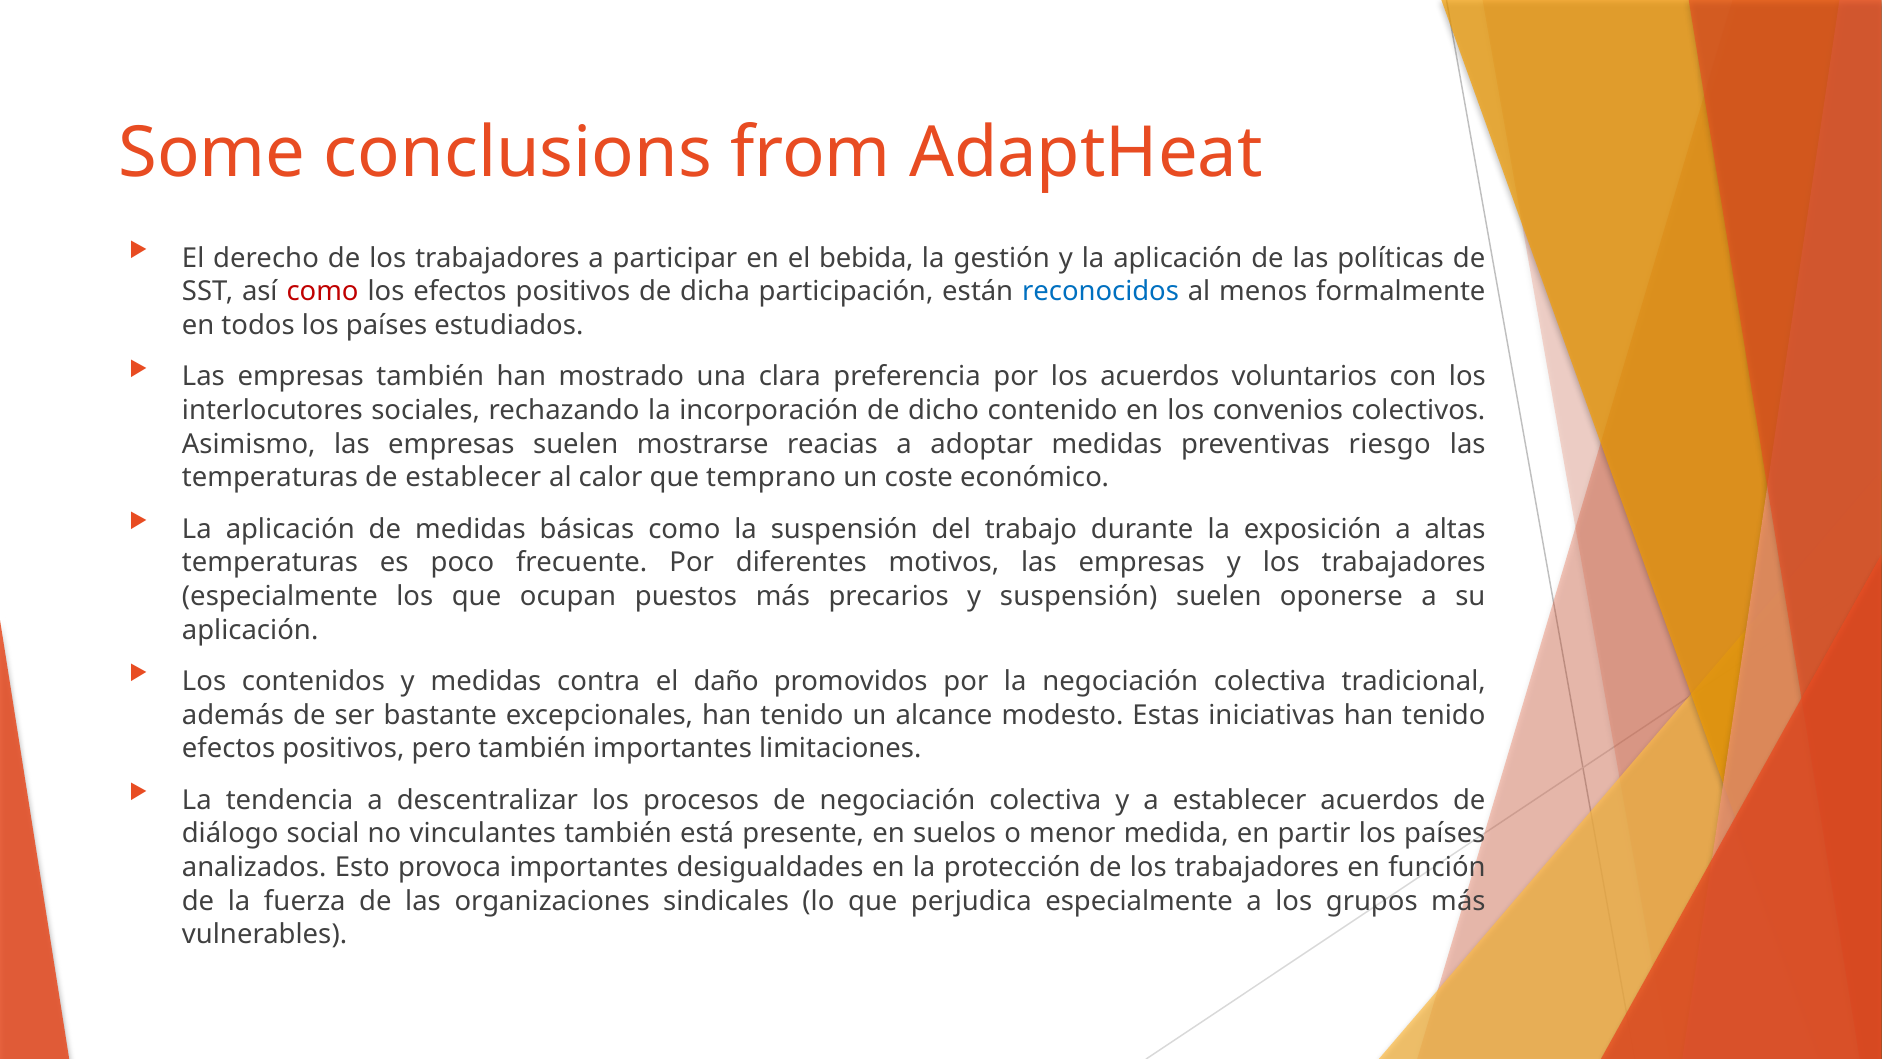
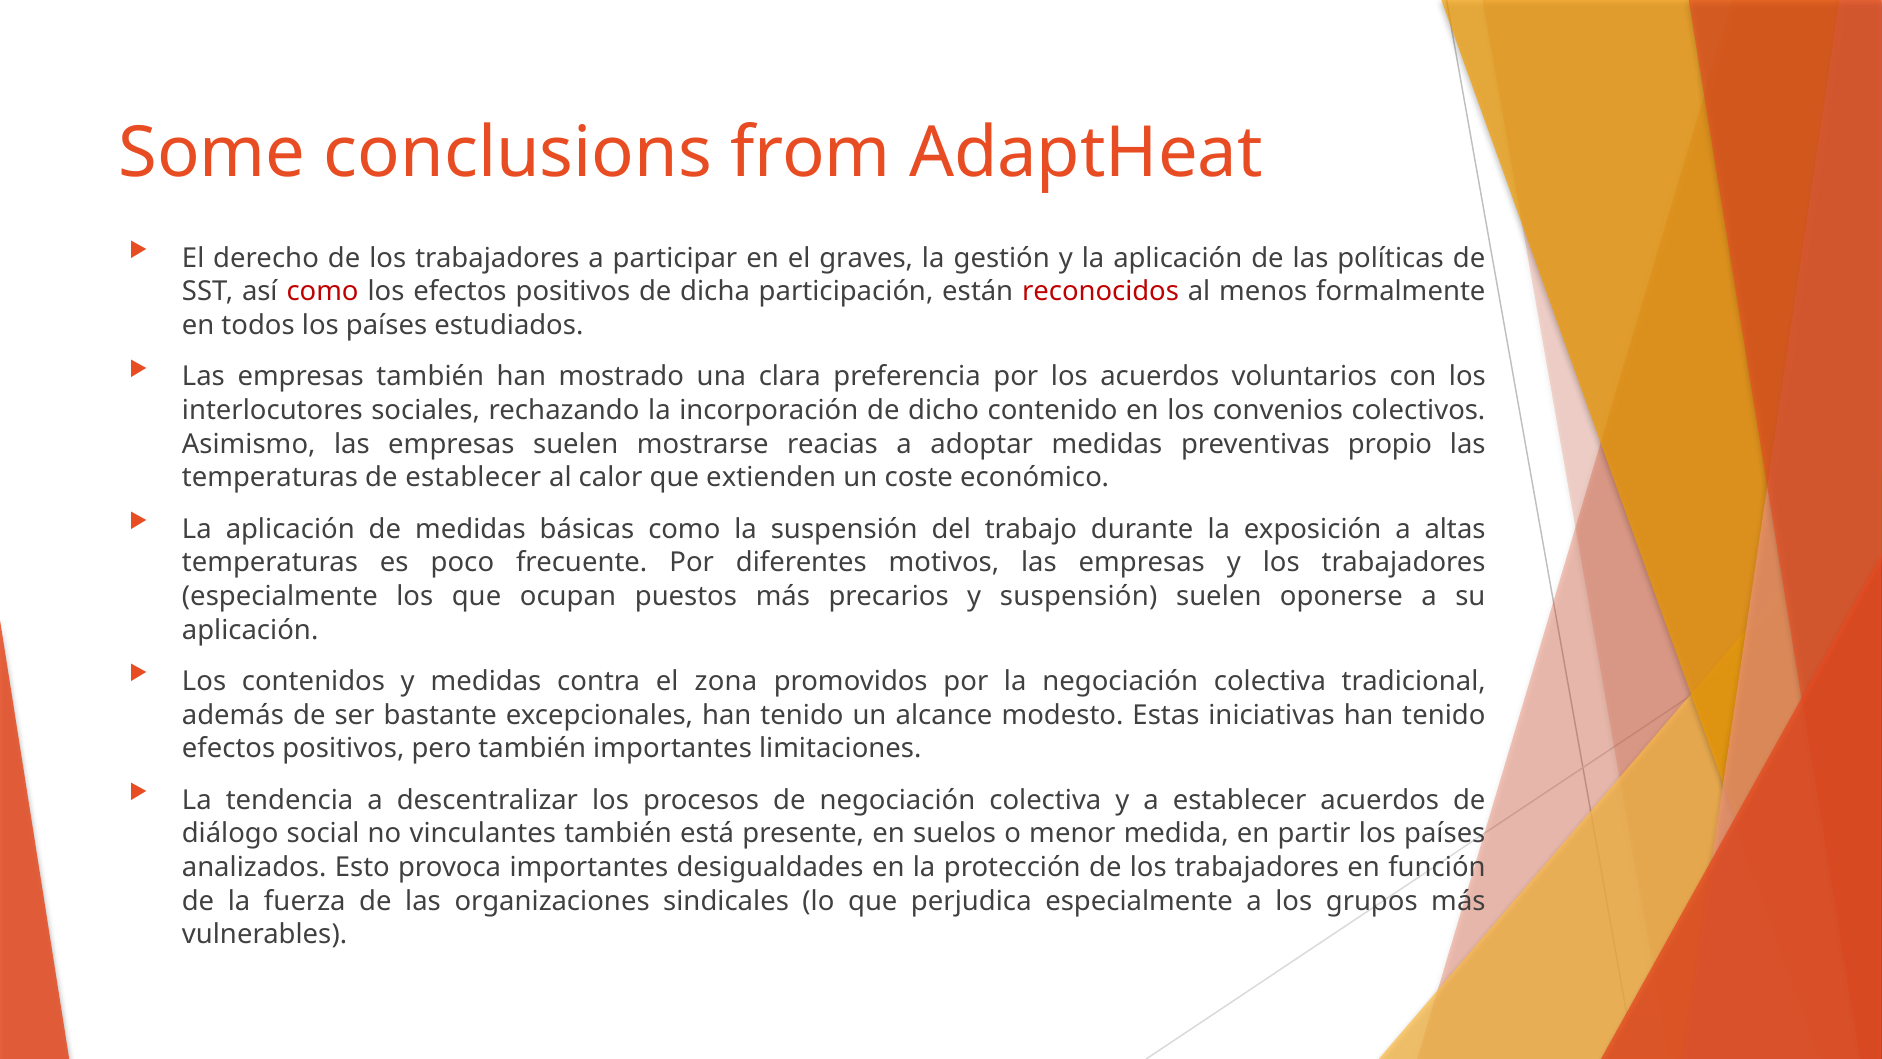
bebida: bebida -> graves (866, 258)
reconocidos colour: blue -> red (1101, 292)
riesgo: riesgo -> propio (1390, 444)
temprano: temprano -> extienden (771, 478)
daño: daño -> zona (726, 681)
